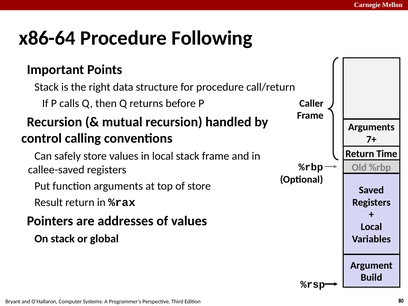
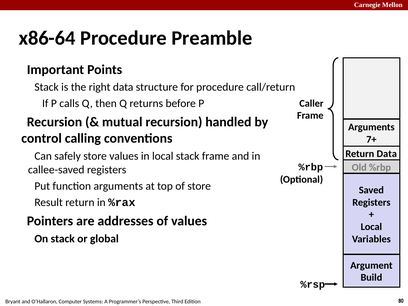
Following: Following -> Preamble (212, 38)
Return Time: Time -> Data (387, 154)
